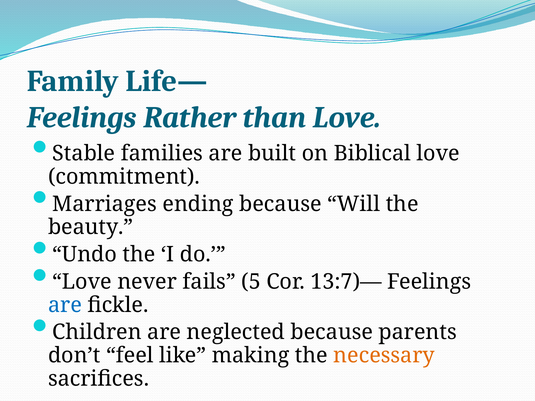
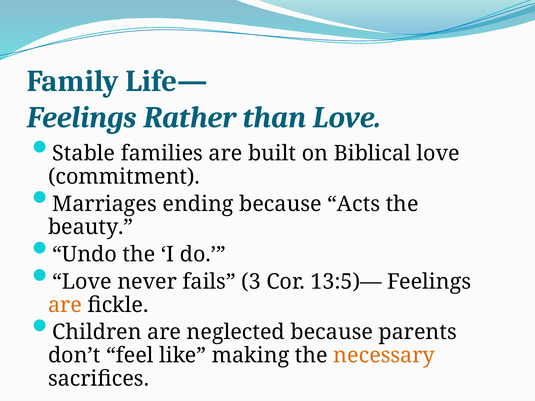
Will: Will -> Acts (354, 204)
5: 5 -> 3 (251, 282)
13:7)—: 13:7)— -> 13:5)— (346, 282)
are colour: blue -> orange (65, 305)
